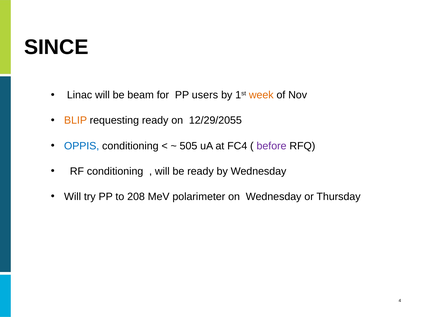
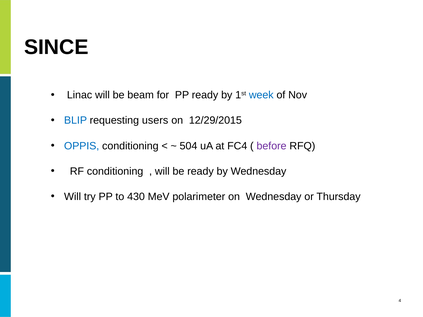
PP users: users -> ready (205, 95)
week colour: orange -> blue (261, 95)
BLIP colour: orange -> blue (76, 121)
requesting ready: ready -> users (155, 121)
12/29/2055: 12/29/2055 -> 12/29/2015 (215, 121)
505: 505 -> 504 (188, 146)
208: 208 -> 430 (136, 197)
